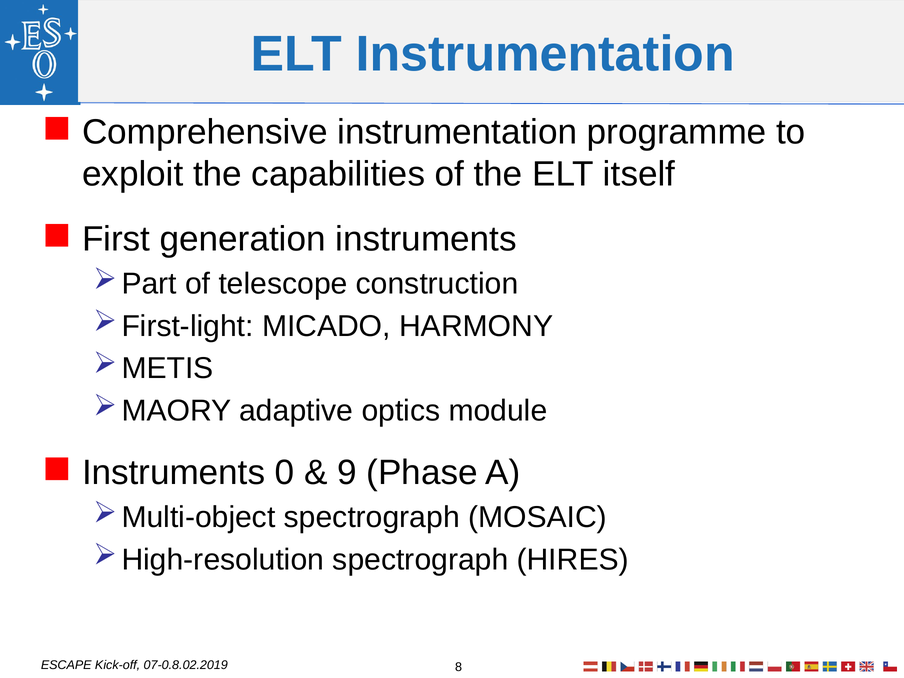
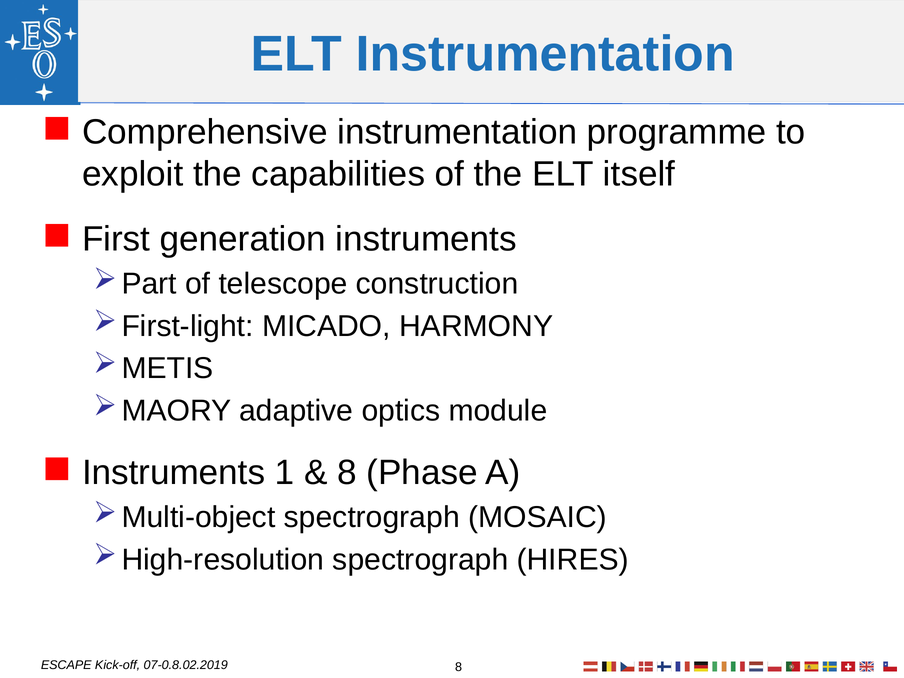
0: 0 -> 1 (285, 473)
9: 9 -> 8 (347, 473)
